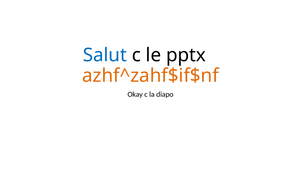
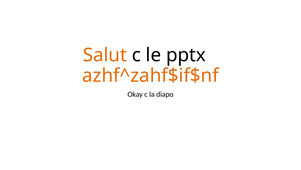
Salut colour: blue -> orange (105, 55)
